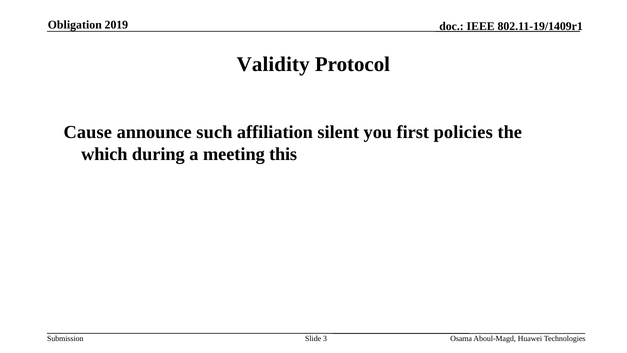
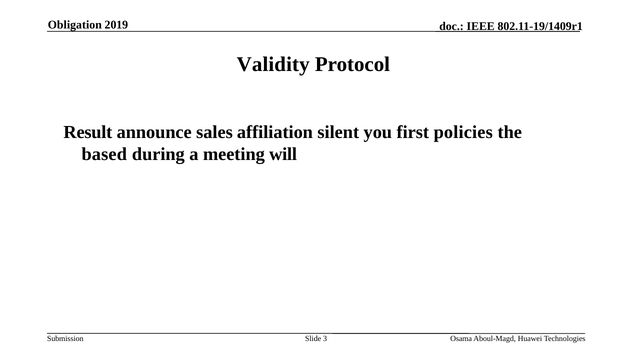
Cause: Cause -> Result (88, 132)
such: such -> sales (214, 132)
which: which -> based (104, 154)
this: this -> will (283, 154)
